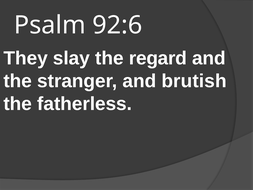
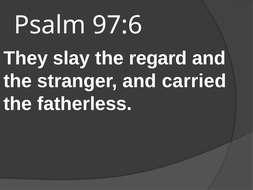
92:6: 92:6 -> 97:6 (117, 25)
brutish: brutish -> carried (194, 81)
